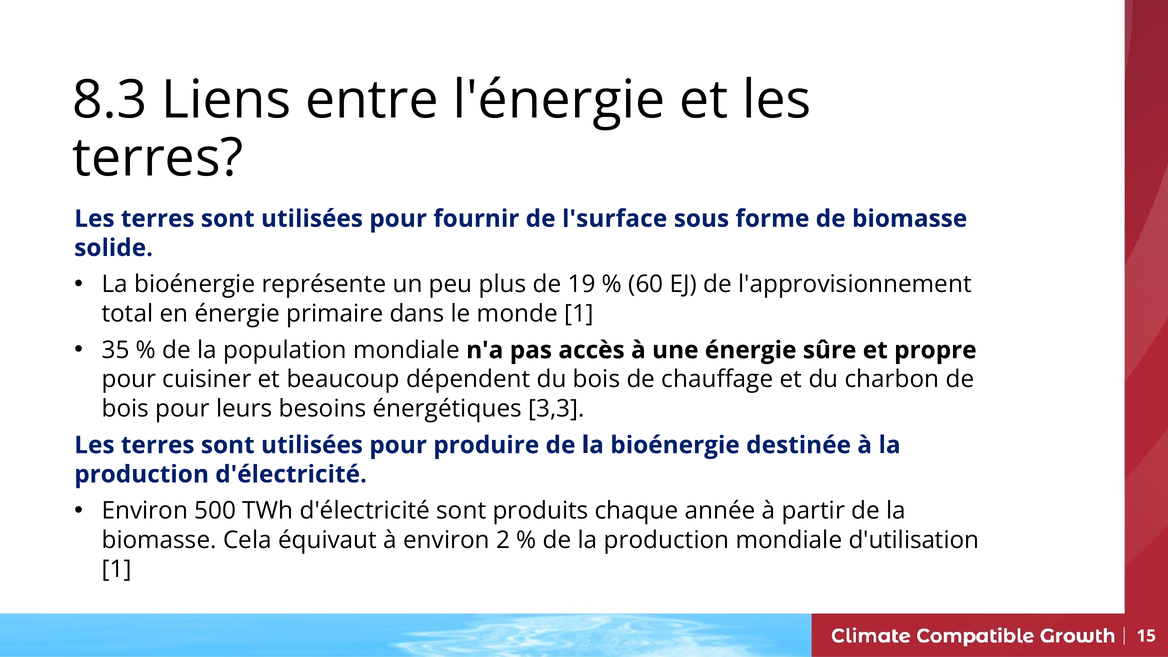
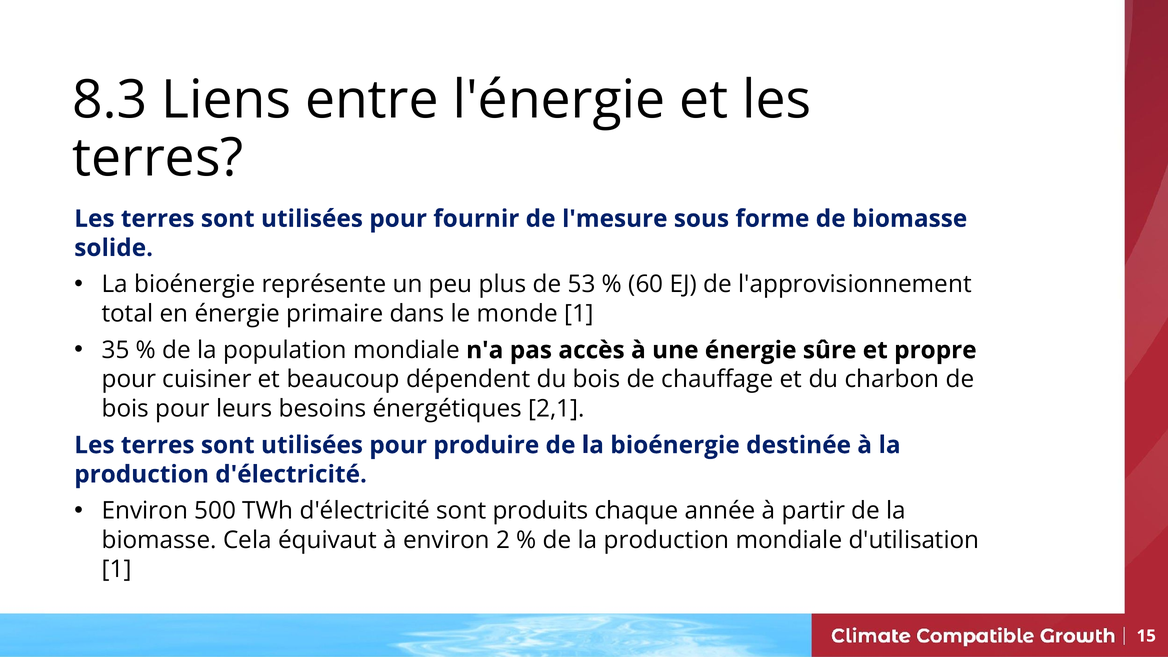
l'surface: l'surface -> l'mesure (615, 219)
19: 19 -> 53 (582, 284)
3,3: 3,3 -> 2,1 (556, 409)
